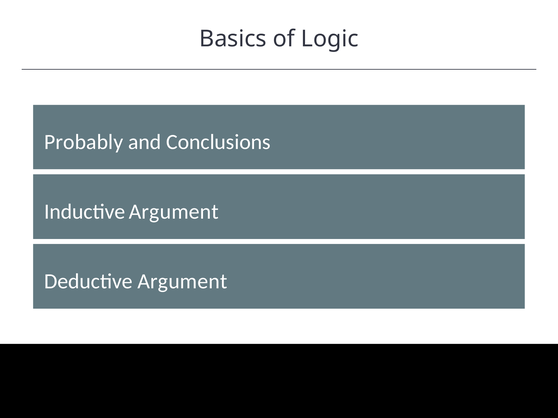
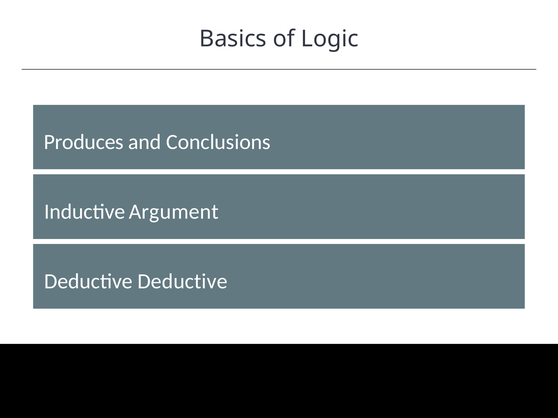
Probably: Probably -> Produces (84, 142)
Deductive Argument: Argument -> Deductive (182, 282)
